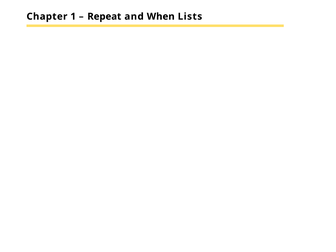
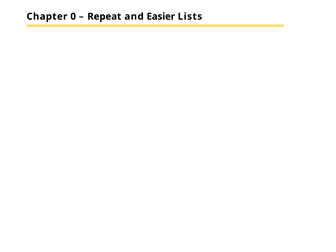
1: 1 -> 0 (73, 16)
When: When -> Easier (161, 16)
